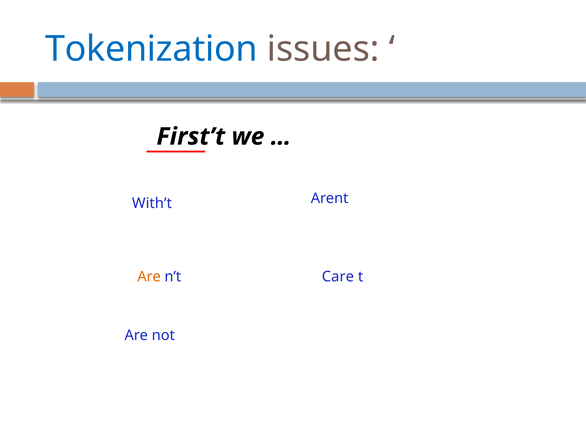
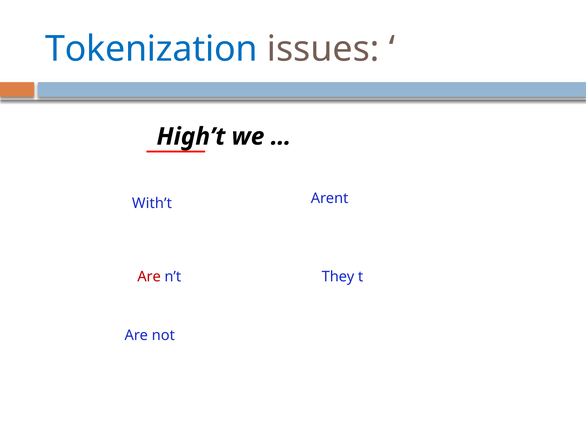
First’t: First’t -> High’t (191, 136)
Are colour: orange -> red (149, 276)
Care: Care -> They (338, 276)
